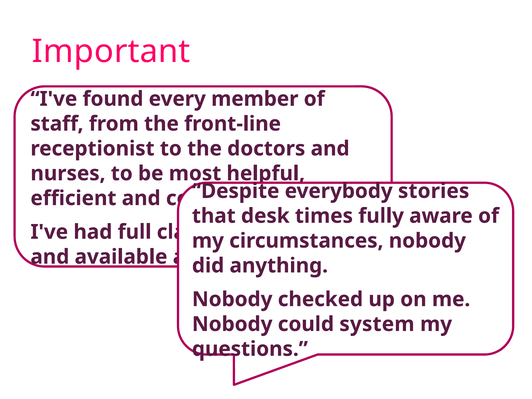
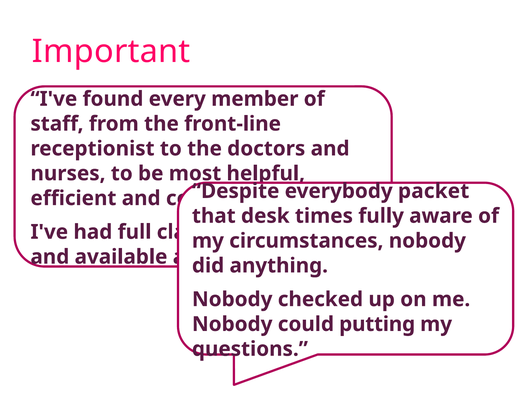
stories: stories -> packet (434, 191)
system: system -> putting (377, 324)
